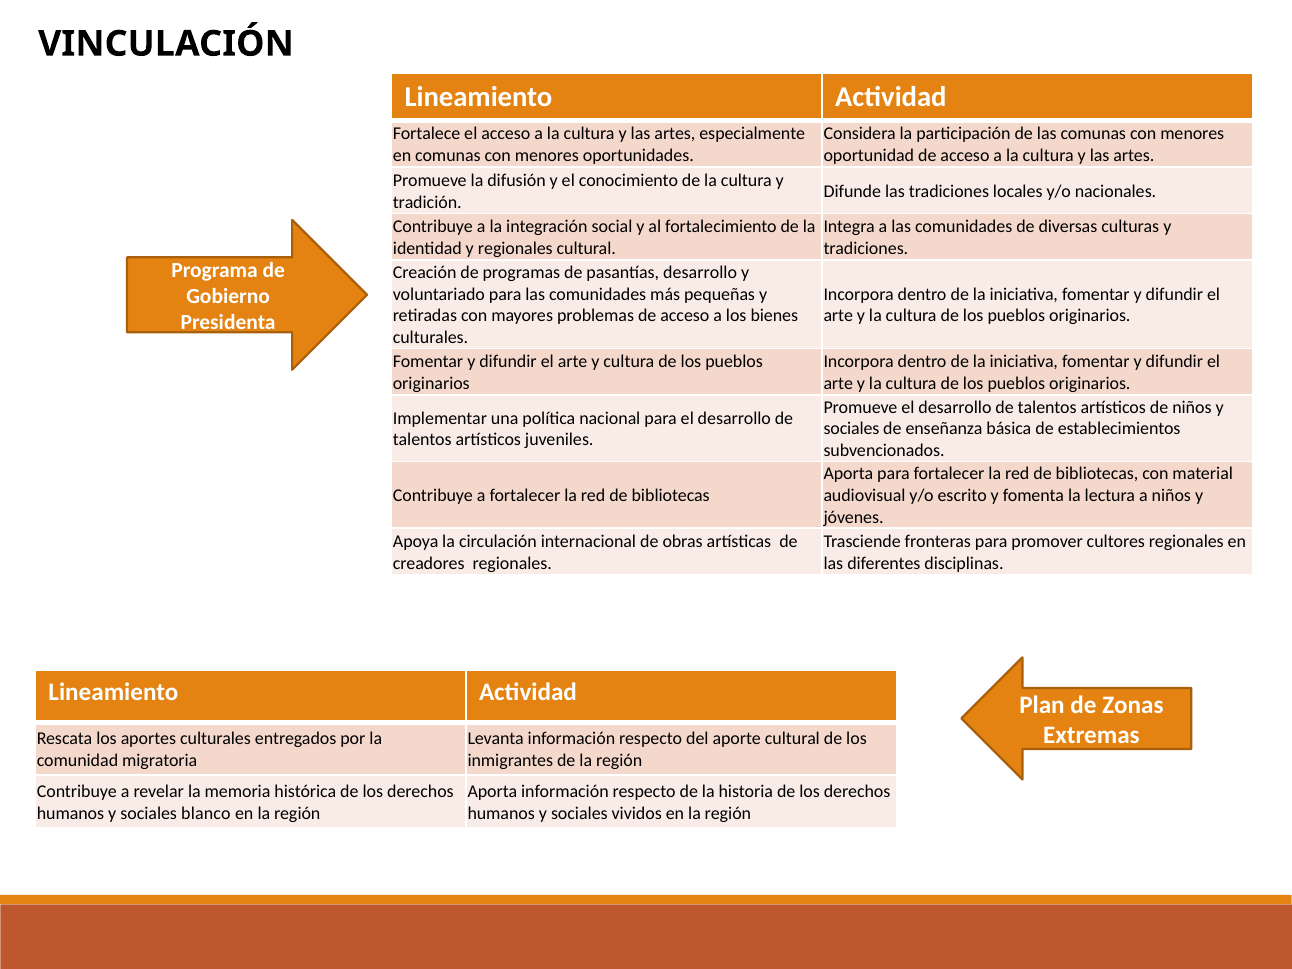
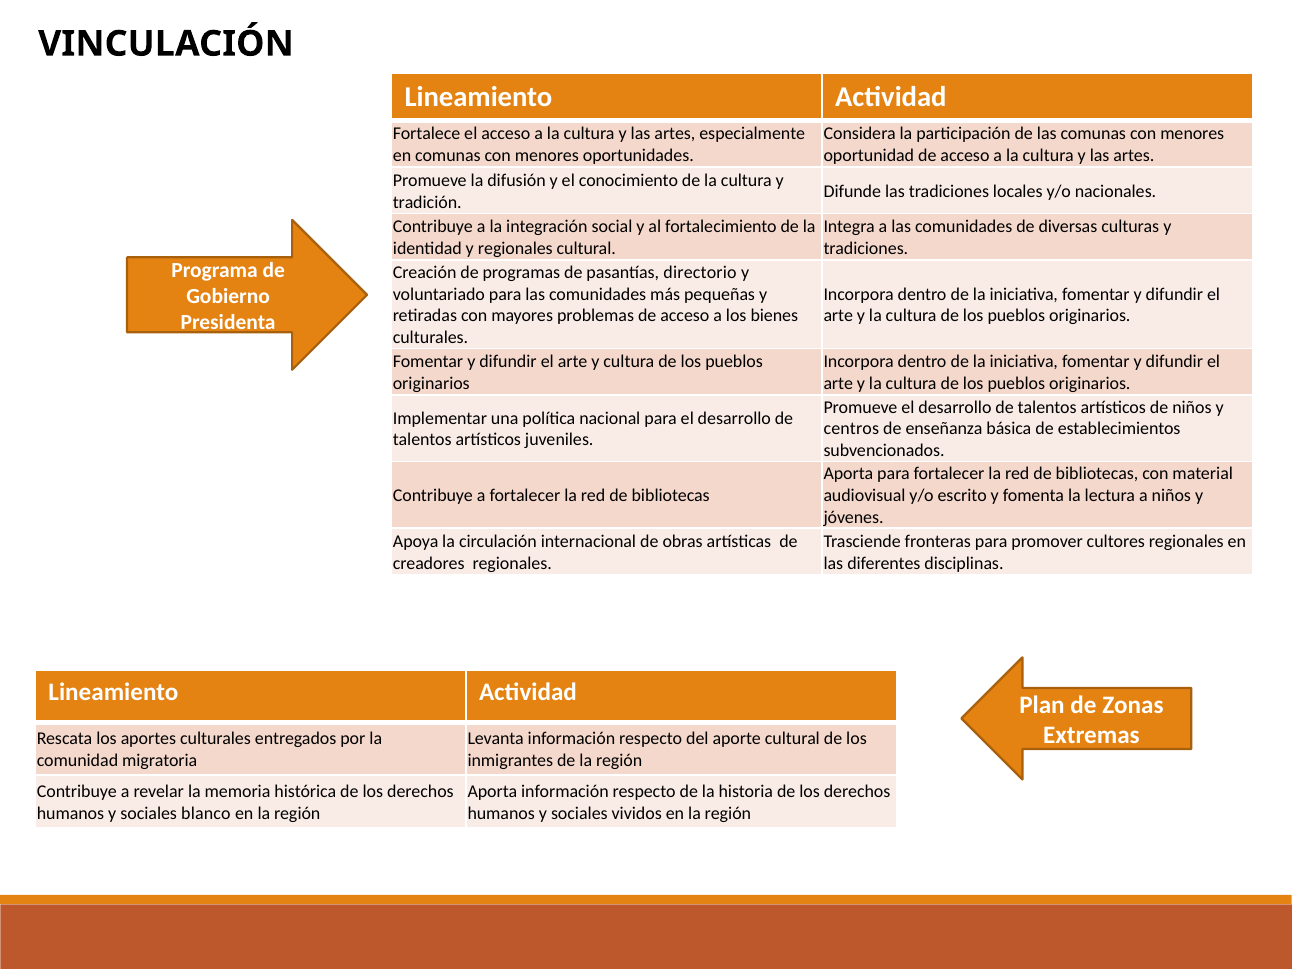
pasantías desarrollo: desarrollo -> directorio (700, 272)
sociales: sociales -> centros (851, 429)
